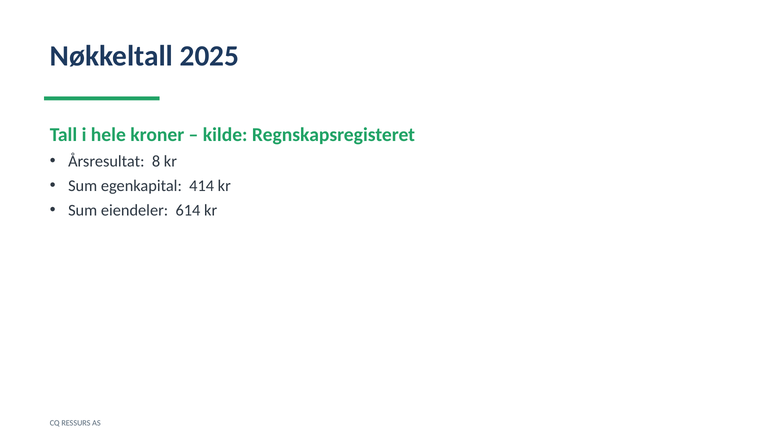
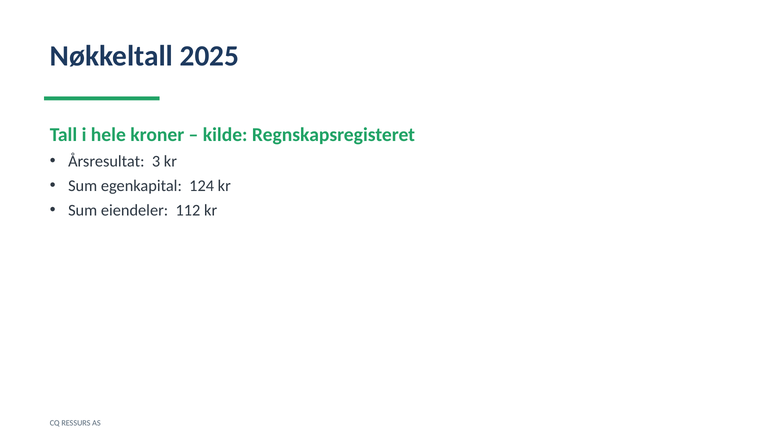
8: 8 -> 3 (156, 161)
414: 414 -> 124 (202, 185)
614: 614 -> 112 (188, 210)
